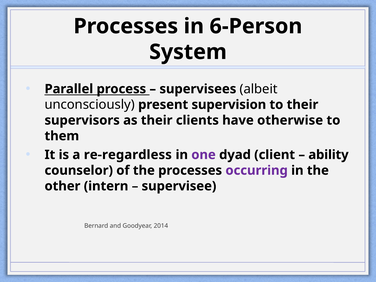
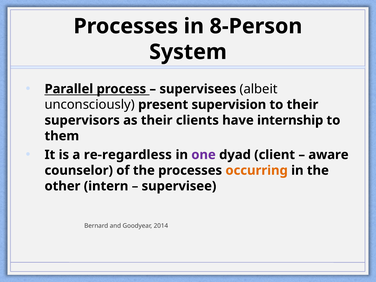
6-Person: 6-Person -> 8-Person (256, 26)
otherwise: otherwise -> internship (290, 120)
ability: ability -> aware (328, 155)
occurring colour: purple -> orange (257, 170)
